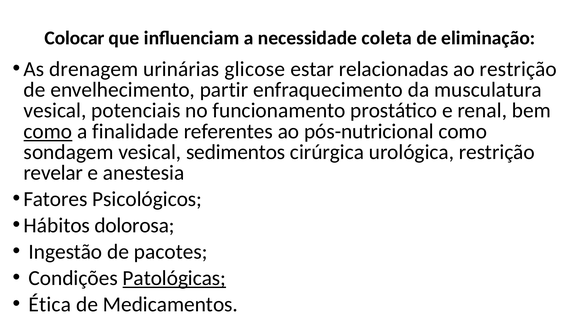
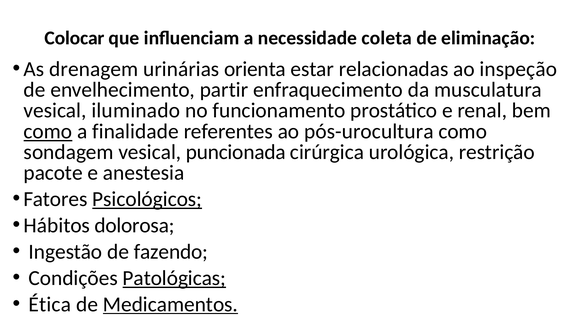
glicose: glicose -> orienta (255, 69)
ao restrição: restrição -> inspeção (518, 69)
potenciais: potenciais -> iluminado (136, 111)
pós-nutricional: pós-nutricional -> pós-urocultura (369, 131)
sedimentos: sedimentos -> puncionada (236, 152)
revelar: revelar -> pacote (53, 173)
Psicológicos underline: none -> present (147, 199)
pacotes: pacotes -> fazendo (171, 252)
Medicamentos underline: none -> present (170, 304)
